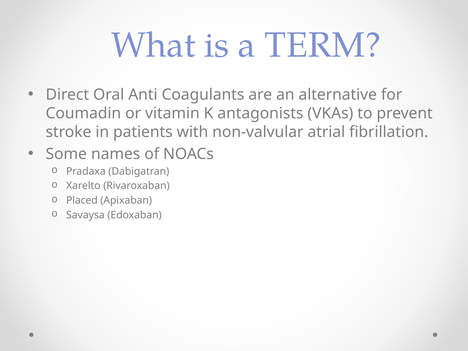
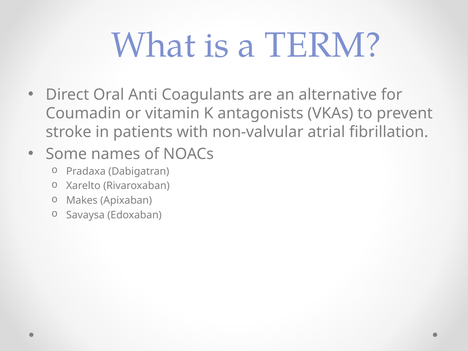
Placed: Placed -> Makes (82, 200)
